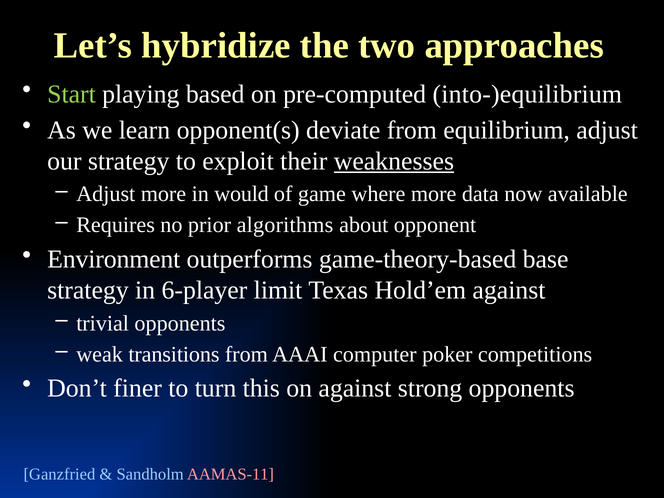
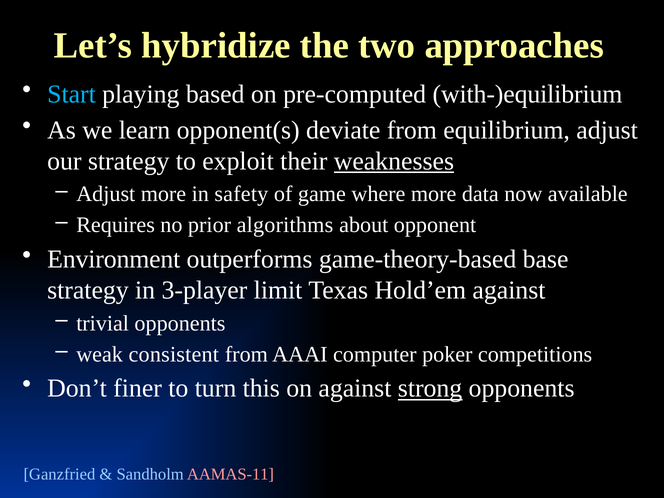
Start colour: light green -> light blue (72, 94)
into-)equilibrium: into-)equilibrium -> with-)equilibrium (527, 94)
would: would -> safety (241, 194)
6-player: 6-player -> 3-player (204, 290)
transitions: transitions -> consistent (174, 354)
strong underline: none -> present (430, 388)
